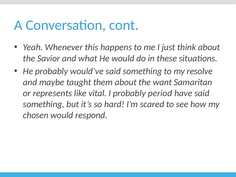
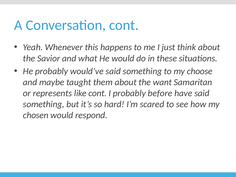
resolve: resolve -> choose (200, 71)
like vital: vital -> cont (98, 93)
period: period -> before (160, 93)
